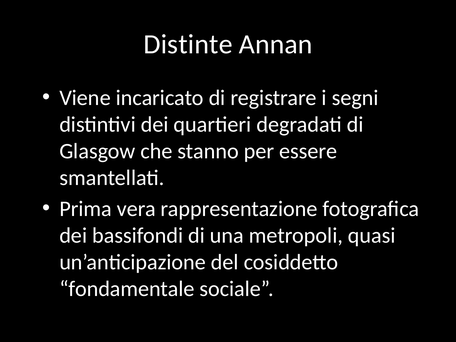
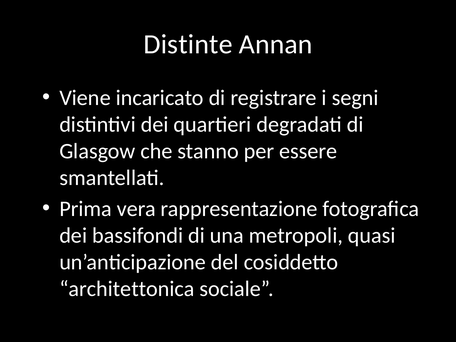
fondamentale: fondamentale -> architettonica (127, 289)
